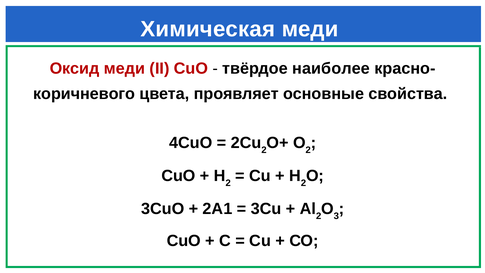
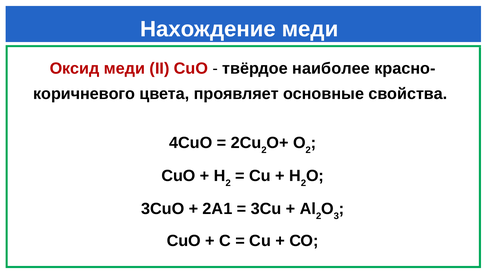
Химическая: Химическая -> Нахождение (208, 29)
